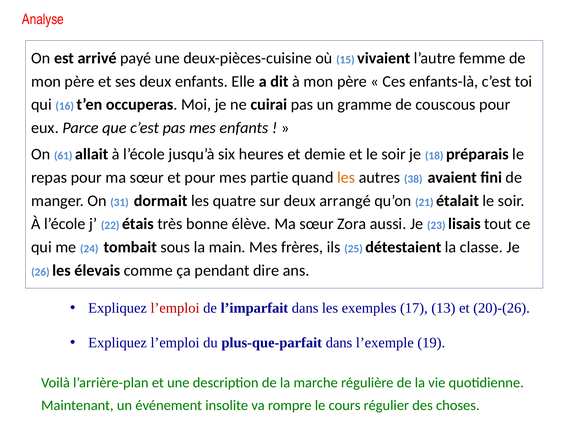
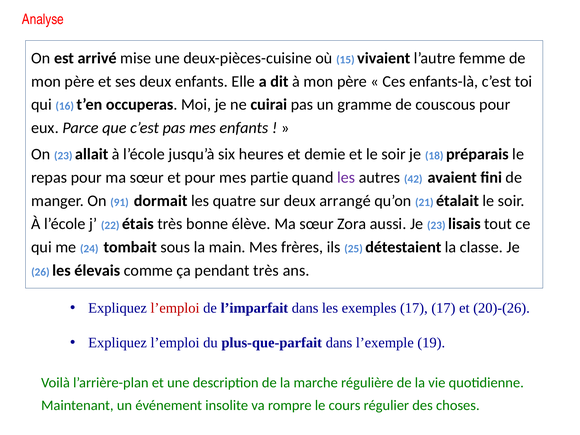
payé: payé -> mise (136, 58)
On 61: 61 -> 23 (63, 156)
les colour: orange -> purple (346, 178)
38: 38 -> 42 (413, 179)
31: 31 -> 91 (120, 202)
pendant dire: dire -> très (266, 270)
17 13: 13 -> 17 (443, 308)
